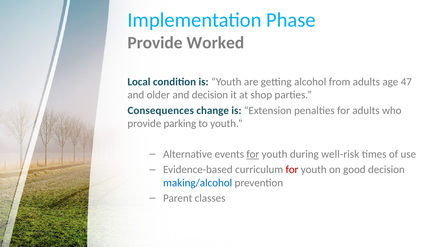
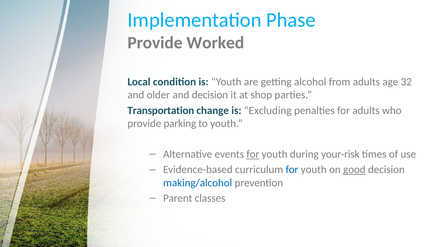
47: 47 -> 32 (406, 82)
Consequences: Consequences -> Transportation (161, 110)
Extension: Extension -> Excluding (268, 110)
well-risk: well-risk -> your-risk (340, 154)
for colour: red -> blue (292, 170)
good underline: none -> present (354, 170)
